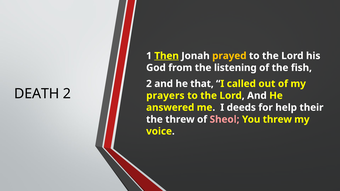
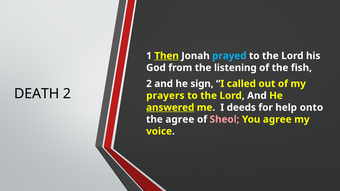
prayed colour: yellow -> light blue (229, 56)
that: that -> sign (202, 84)
answered underline: none -> present (170, 108)
their: their -> onto (311, 108)
the threw: threw -> agree (180, 120)
You threw: threw -> agree (277, 120)
